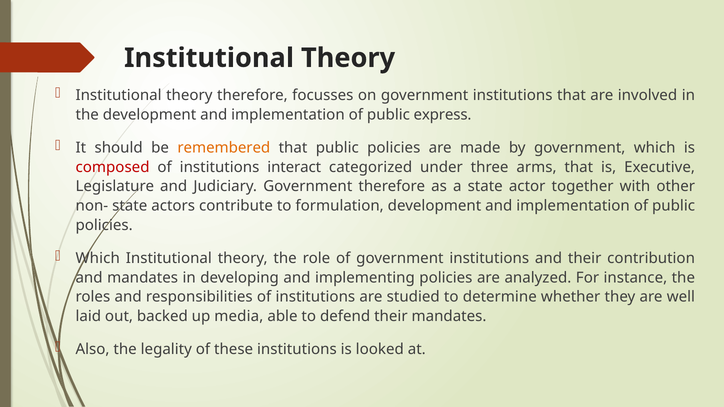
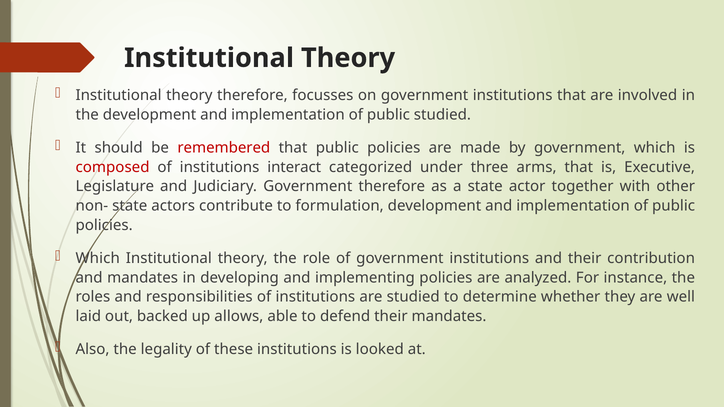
public express: express -> studied (442, 115)
remembered colour: orange -> red (224, 148)
media: media -> allows (239, 317)
